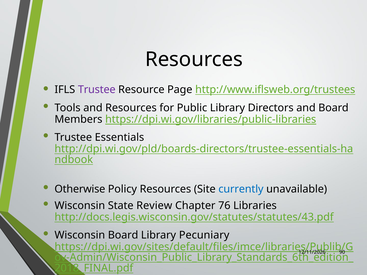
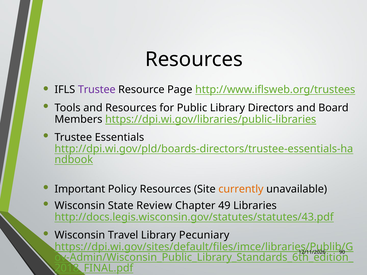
Otherwise: Otherwise -> Important (80, 189)
currently colour: blue -> orange (241, 189)
76: 76 -> 49 (224, 206)
Wisconsin Board: Board -> Travel (123, 235)
